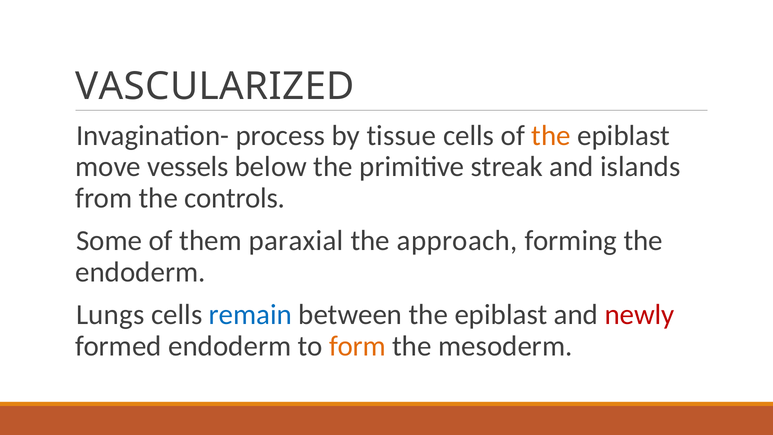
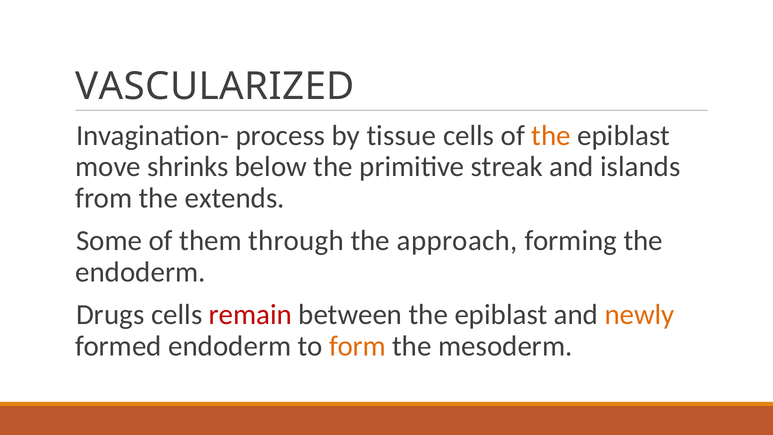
vessels: vessels -> shrinks (188, 167)
controls: controls -> extends (235, 198)
paraxial: paraxial -> through (296, 241)
Lungs: Lungs -> Drugs (110, 315)
remain colour: blue -> red (250, 315)
newly colour: red -> orange (640, 315)
